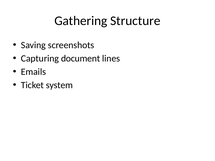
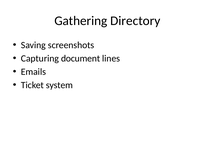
Structure: Structure -> Directory (135, 21)
